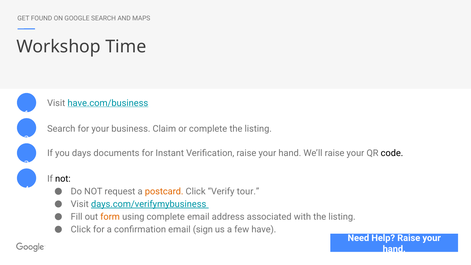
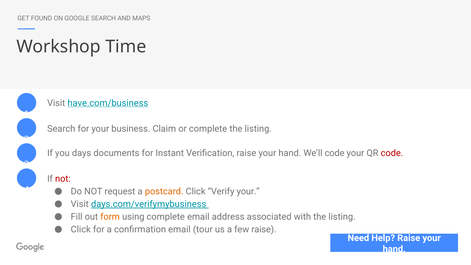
We’ll raise: raise -> code (335, 153)
code colour: black -> red (392, 153)
not colour: black -> red (63, 179)
Verify tour: tour -> your (248, 191)
sign: sign -> tour (203, 229)
few have: have -> raise (264, 229)
